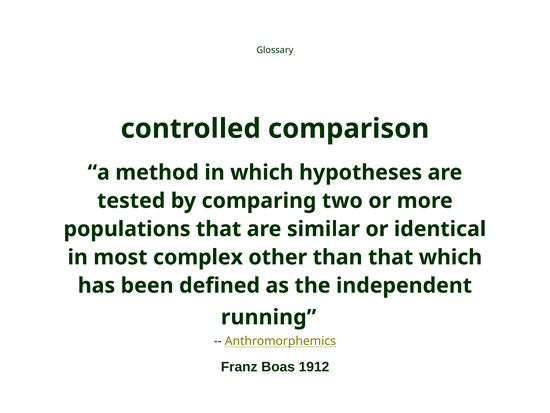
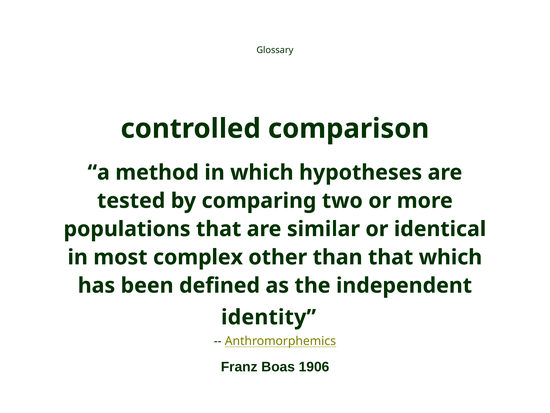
running: running -> identity (269, 317)
1912: 1912 -> 1906 (314, 367)
